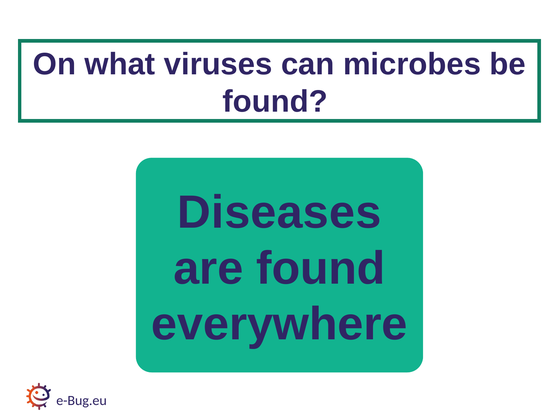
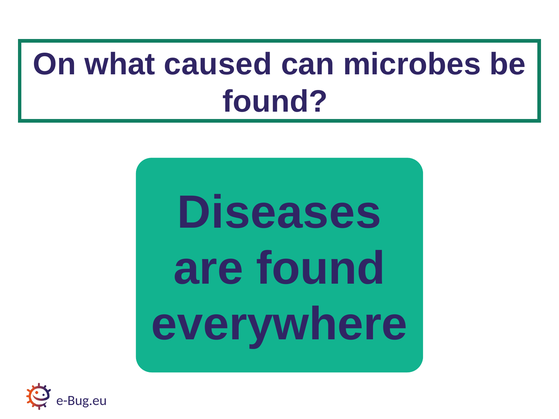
viruses: viruses -> caused (218, 64)
